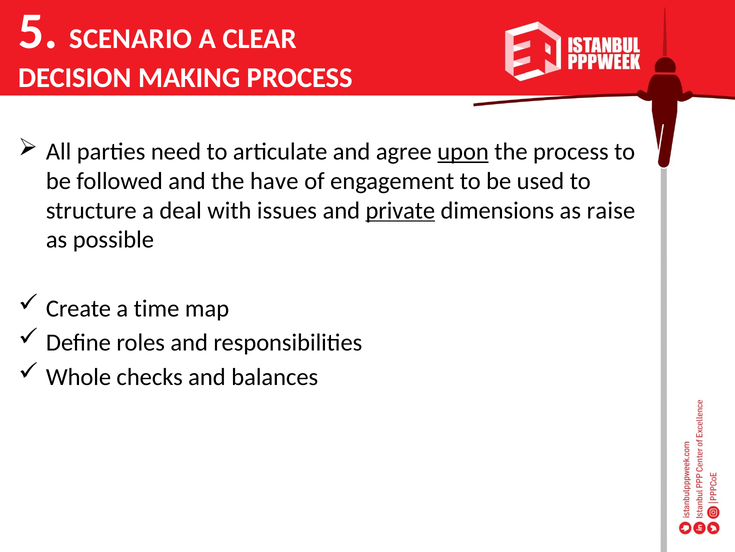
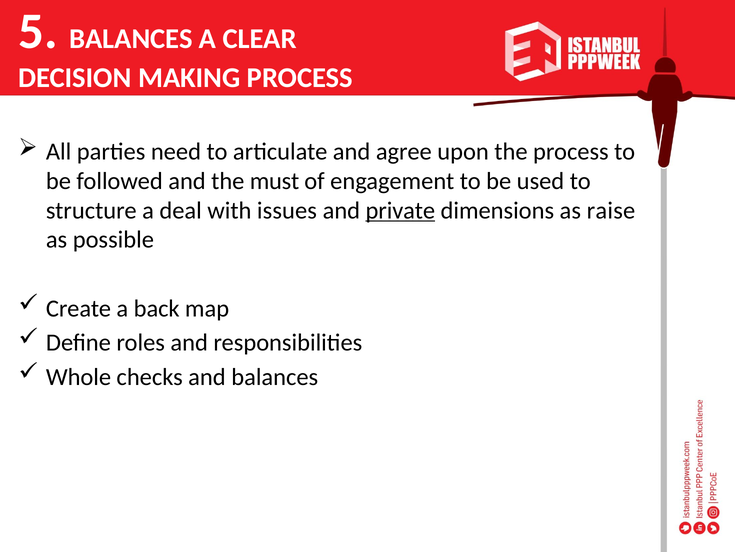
5 SCENARIO: SCENARIO -> BALANCES (131, 39)
upon underline: present -> none (463, 151)
have: have -> must (275, 181)
time: time -> back (157, 308)
